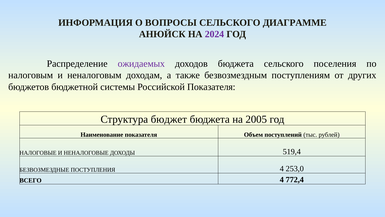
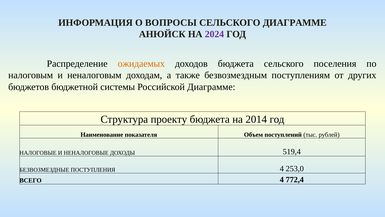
ожидаемых colour: purple -> orange (141, 64)
Российской Показателя: Показателя -> Диаграмме (211, 87)
бюджет: бюджет -> проекту (169, 119)
2005: 2005 -> 2014 (256, 119)
